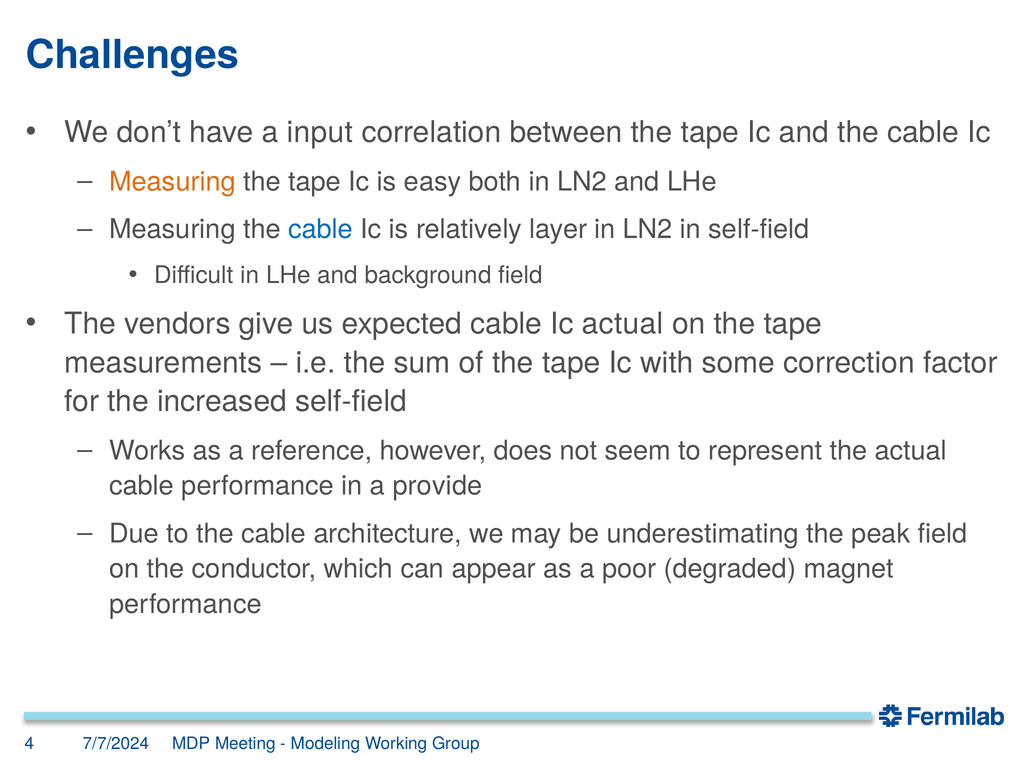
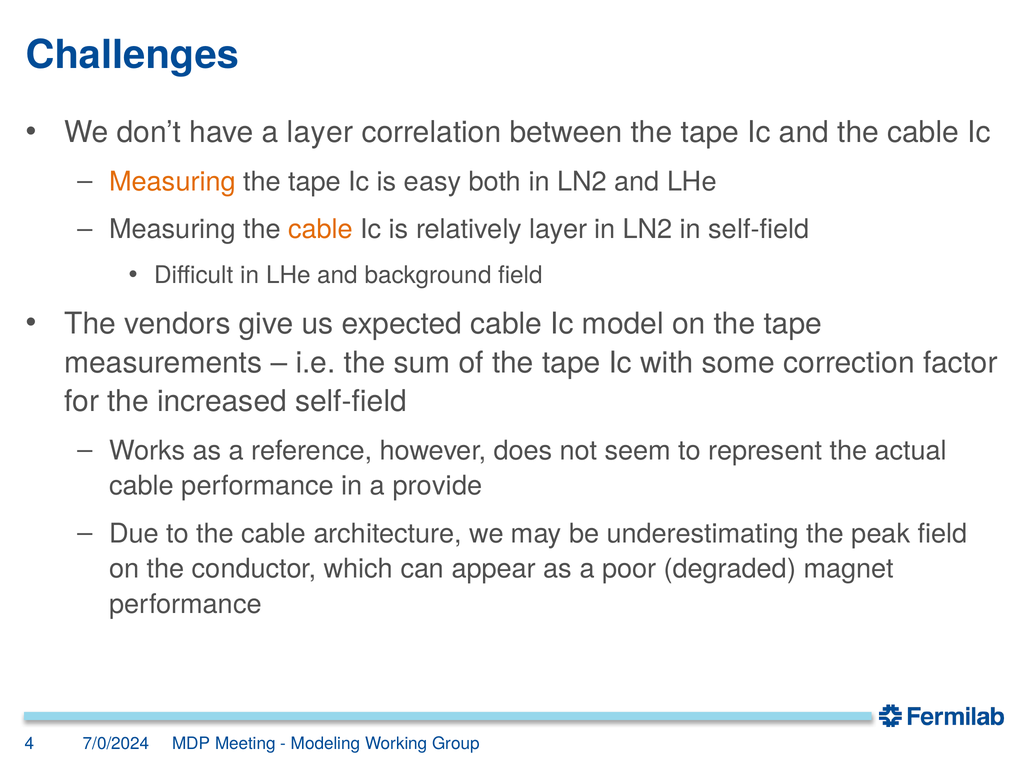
a input: input -> layer (320, 132)
cable colour: blue -> orange (321, 229)
Ic actual: actual -> model (623, 324)
7/7/2024: 7/7/2024 -> 7/0/2024 (116, 743)
